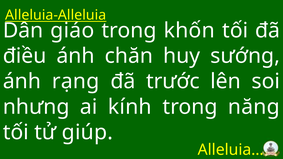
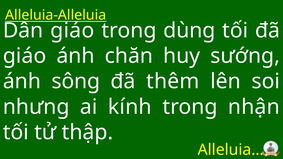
khốn: khốn -> dùng (189, 31)
điều: điều -> giáo (25, 56)
rạng: rạng -> sông (76, 81)
trước: trước -> thêm (173, 81)
năng: năng -> nhận (254, 107)
giúp: giúp -> thập (87, 132)
